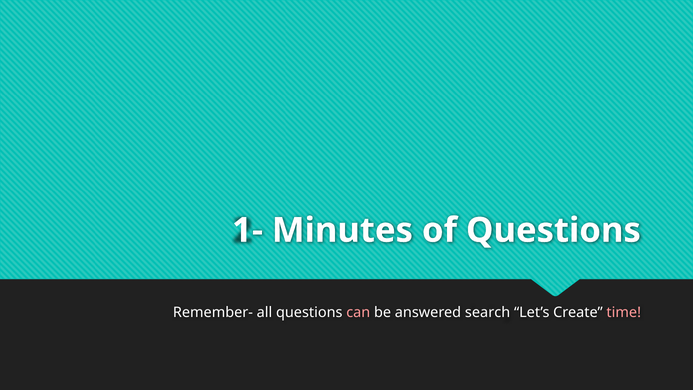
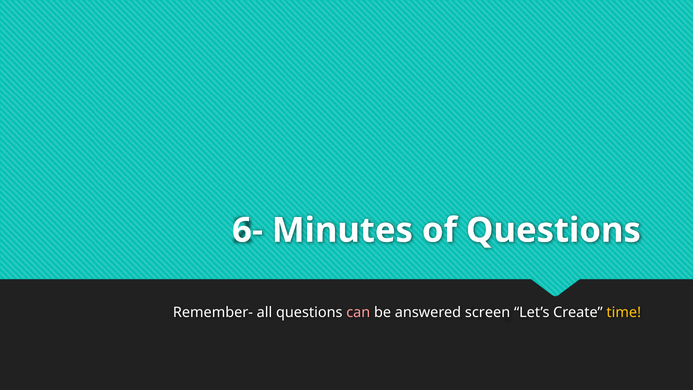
1-: 1- -> 6- (247, 230)
search: search -> screen (488, 312)
time colour: pink -> yellow (624, 312)
